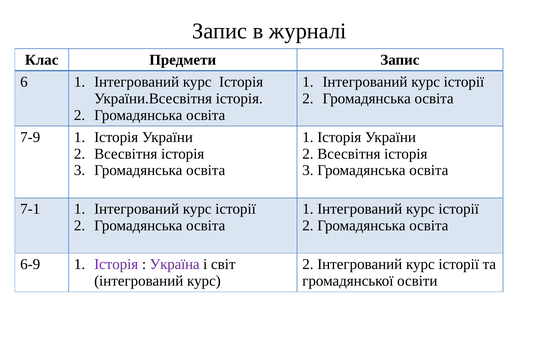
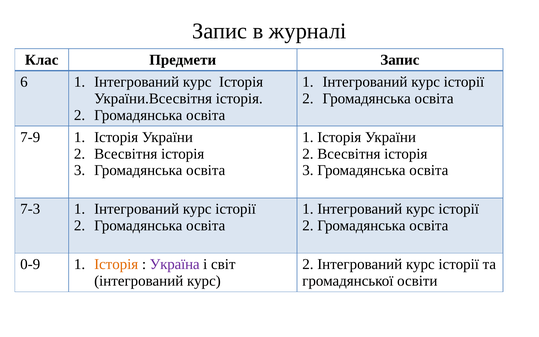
7-1: 7-1 -> 7-3 (30, 209)
6-9: 6-9 -> 0-9 (30, 264)
Історія colour: purple -> orange (116, 264)
